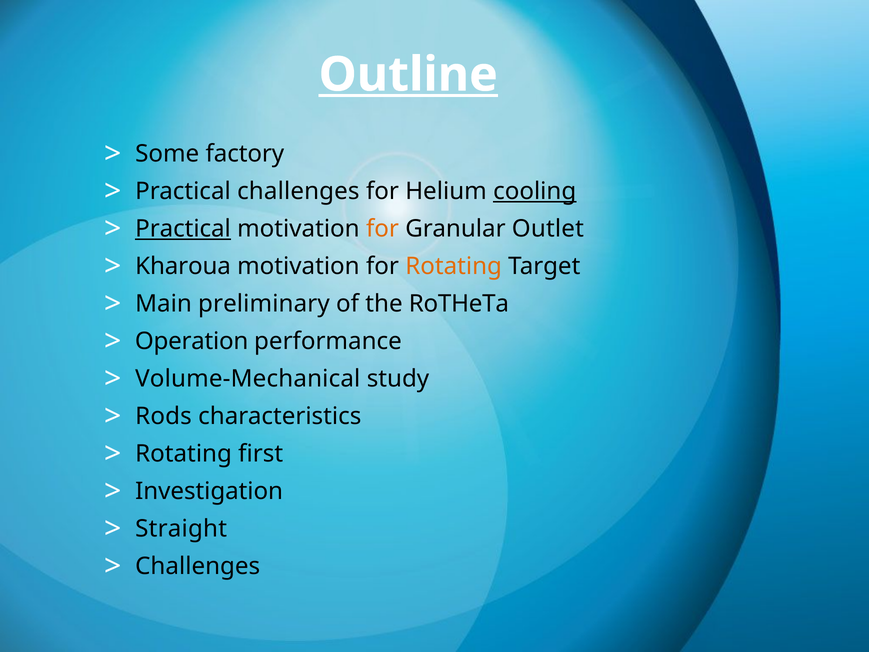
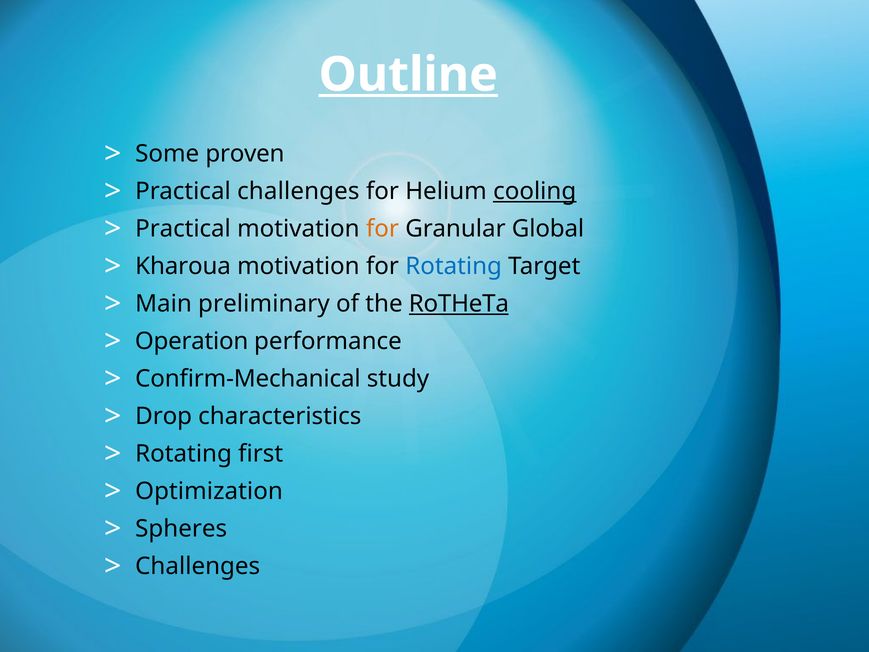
factory: factory -> proven (245, 154)
Practical underline: present -> none (183, 229)
Outlet: Outlet -> Global (548, 229)
Rotating colour: orange -> blue (454, 266)
RoTHeTa underline: none -> present (459, 304)
Volume-Mechanical: Volume-Mechanical -> Confirm-Mechanical (248, 379)
Rods: Rods -> Drop (164, 416)
Investigation: Investigation -> Optimization (209, 491)
Straight: Straight -> Spheres (181, 528)
